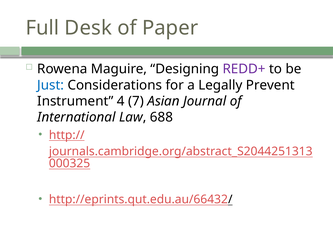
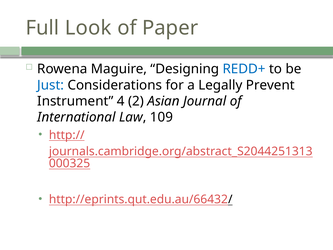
Desk: Desk -> Look (88, 28)
REDD+ colour: purple -> blue (244, 69)
7: 7 -> 2 (136, 101)
688: 688 -> 109 (161, 117)
